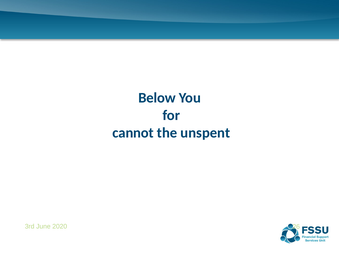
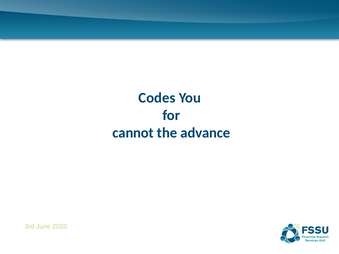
Below: Below -> Codes (157, 98)
unspent: unspent -> advance (205, 133)
